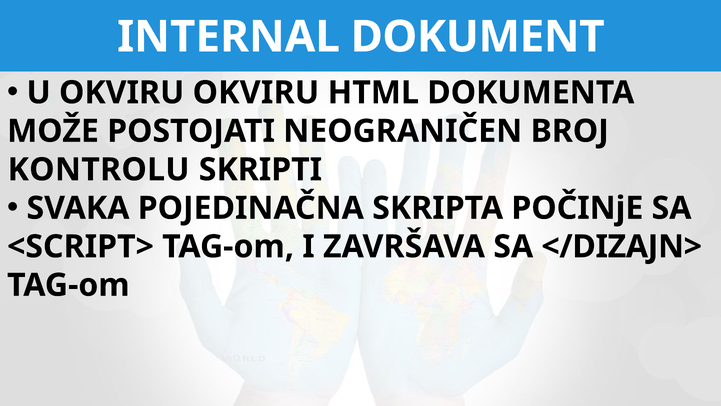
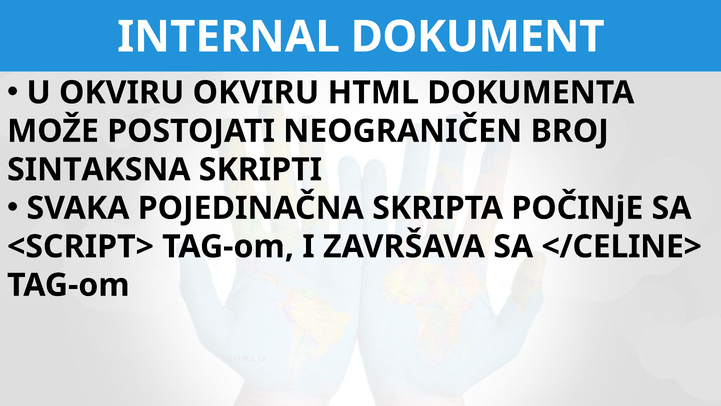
KONTROLU: KONTROLU -> SINTAKSNA (99, 170)
</DIZAJN>: </DIZAJN> -> </CELINE> (622, 246)
